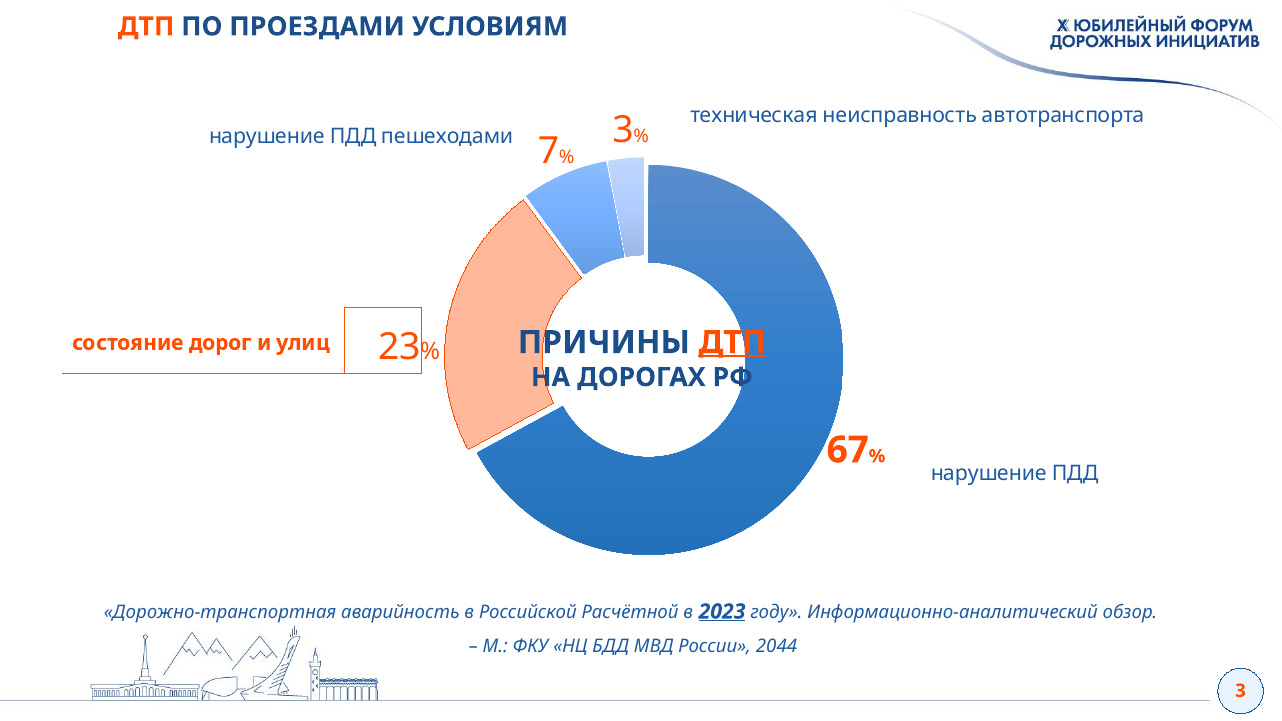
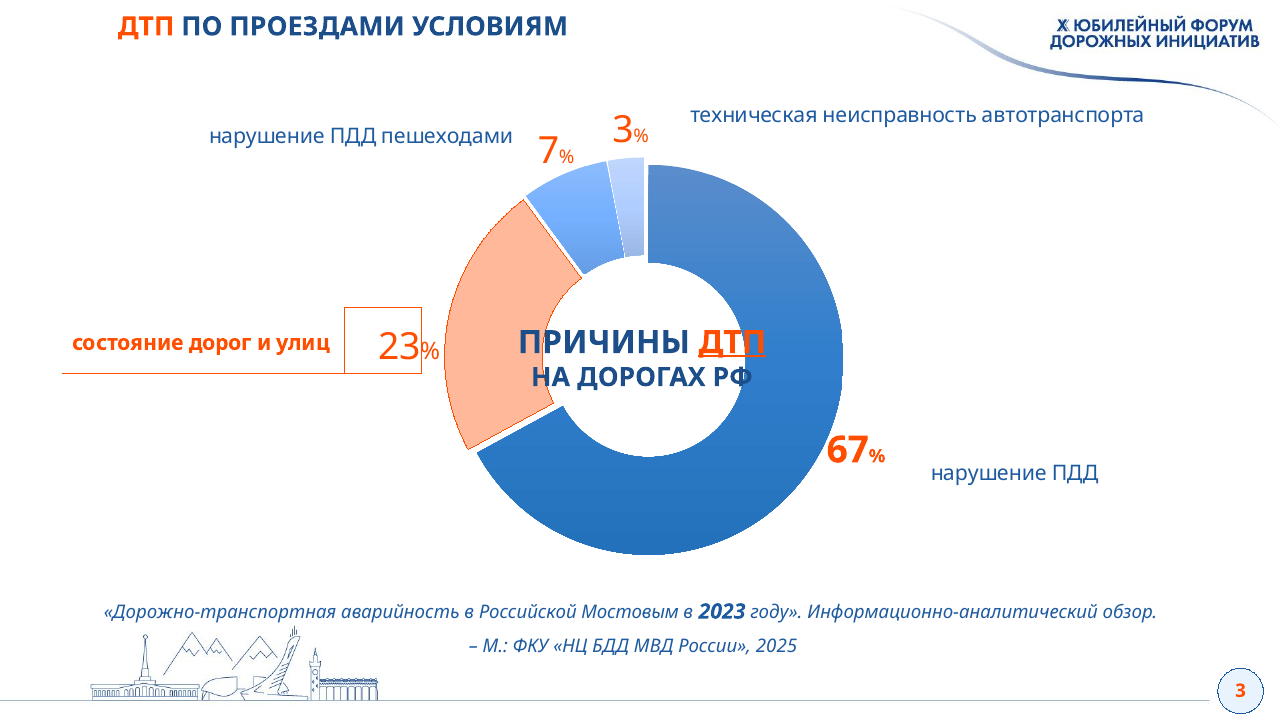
Расчётной: Расчётной -> Мостовым (630, 613)
2023 underline: present -> none (722, 612)
2044: 2044 -> 2025 (776, 647)
